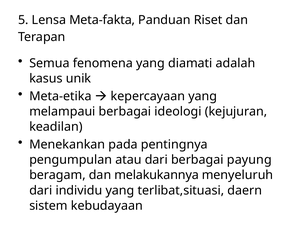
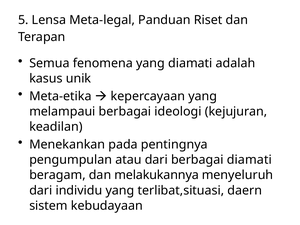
Meta-fakta: Meta-fakta -> Meta-legal (102, 20)
berbagai payung: payung -> diamati (249, 160)
